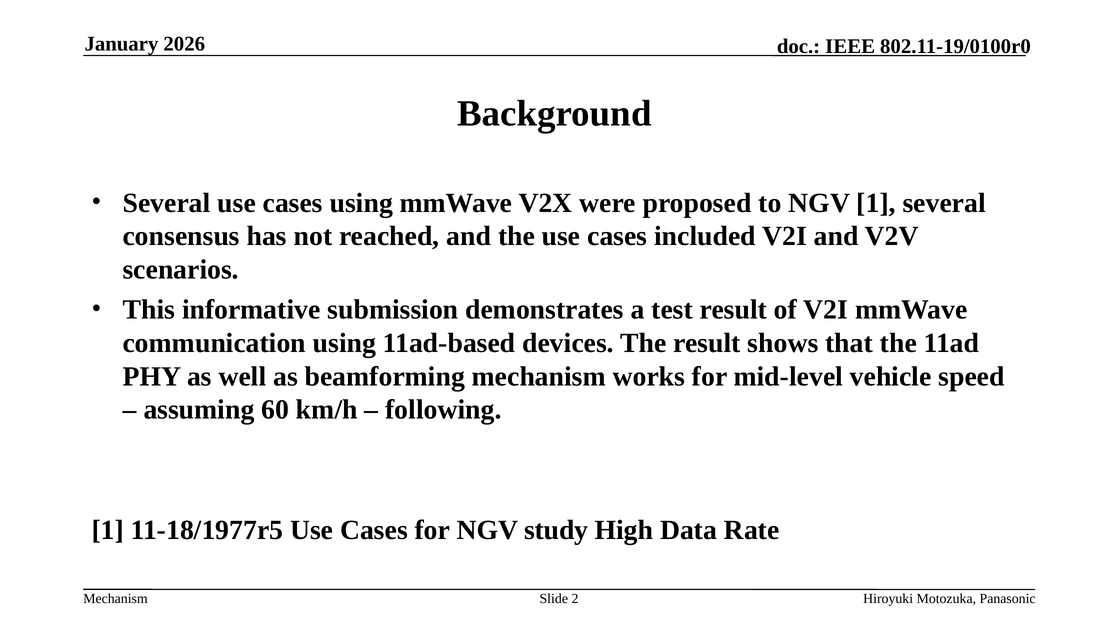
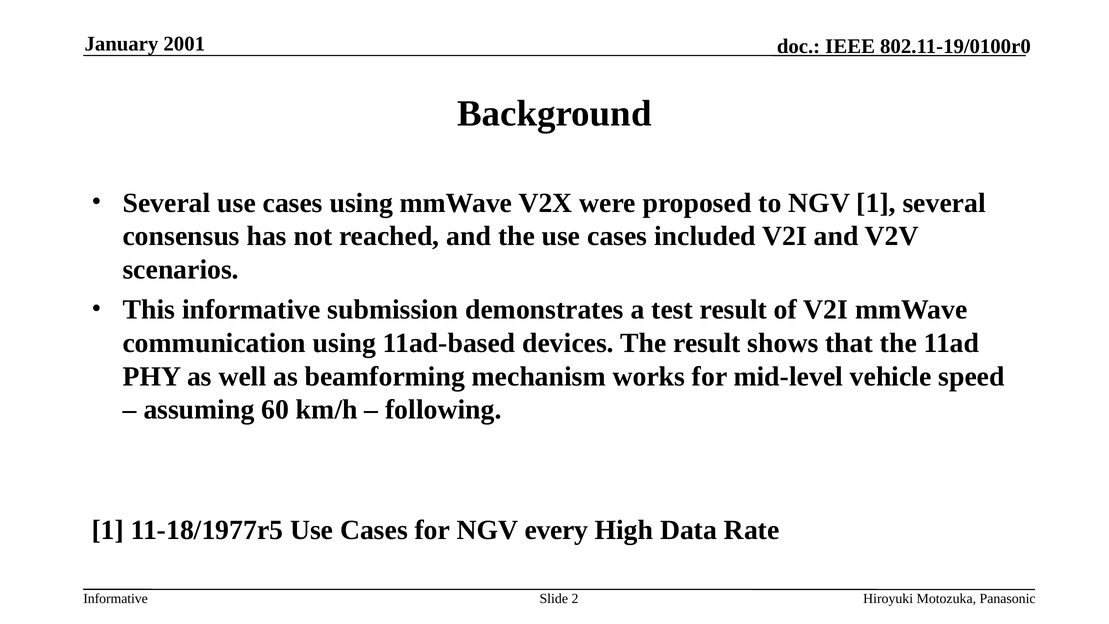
2026: 2026 -> 2001 (184, 44)
study: study -> every (556, 530)
Mechanism: Mechanism -> Informative (116, 598)
